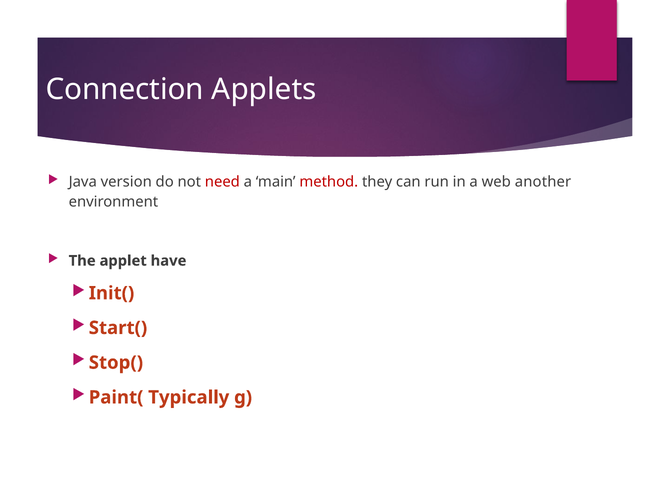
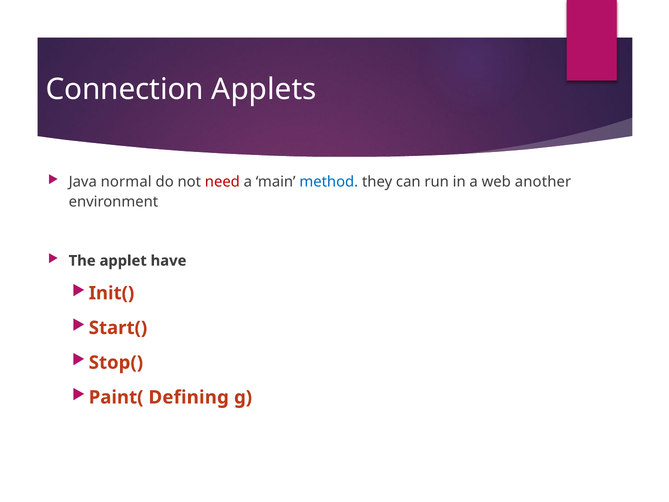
version: version -> normal (126, 182)
method colour: red -> blue (329, 182)
Typically: Typically -> Defining (189, 397)
